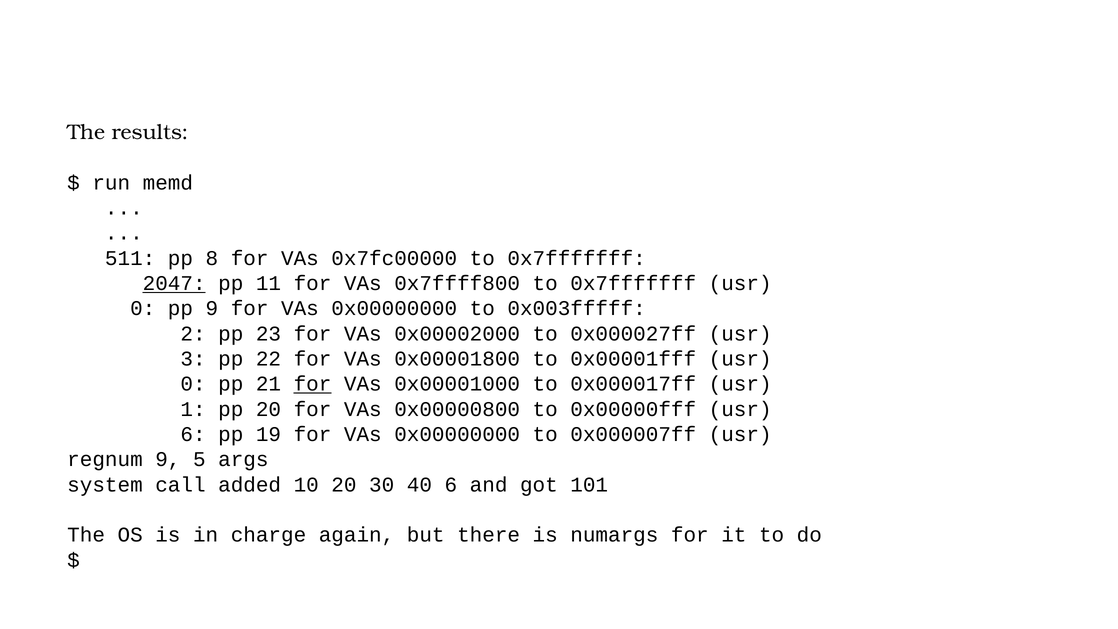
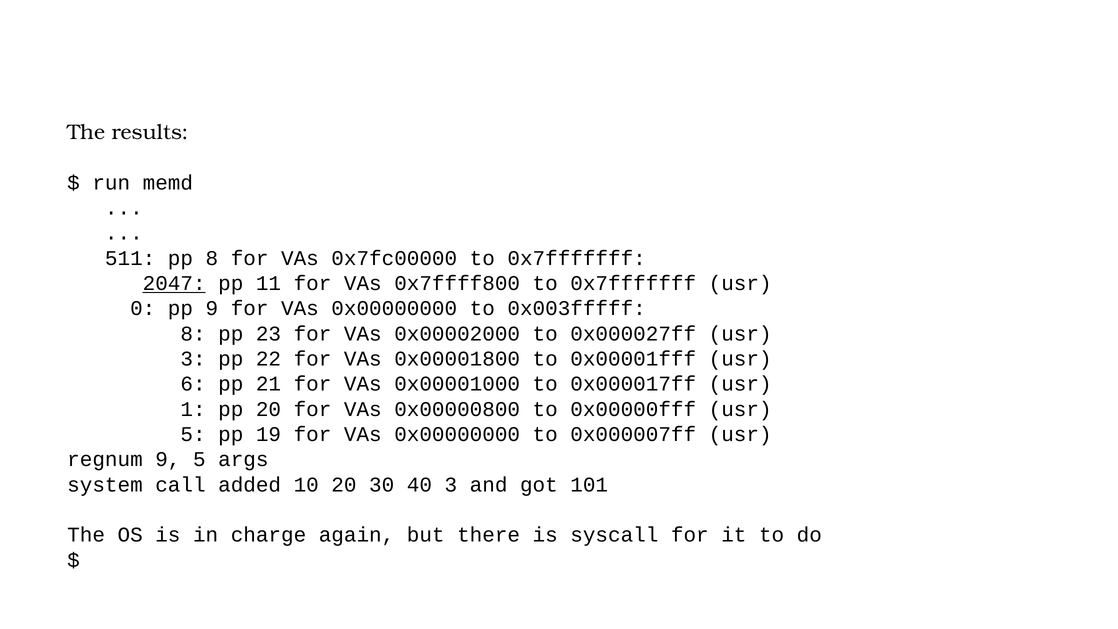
2: 2 -> 8 (193, 334)
0: 0 -> 6 (193, 384)
for underline: present -> none (313, 384)
6: 6 -> 5 (193, 434)
40 6: 6 -> 3 (451, 485)
numargs: numargs -> syscall (614, 535)
